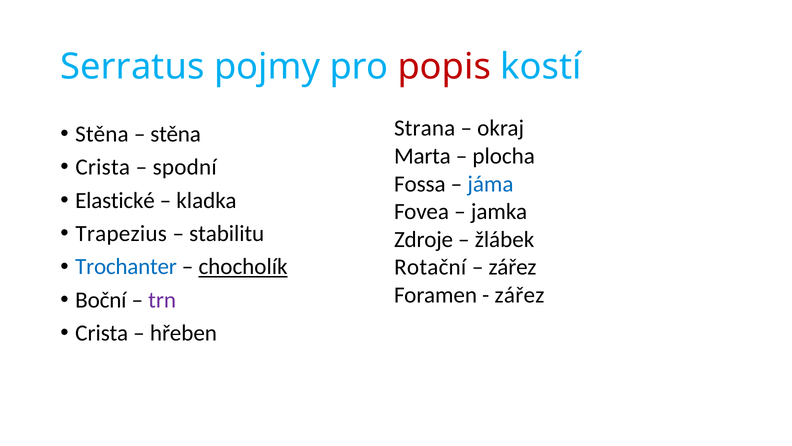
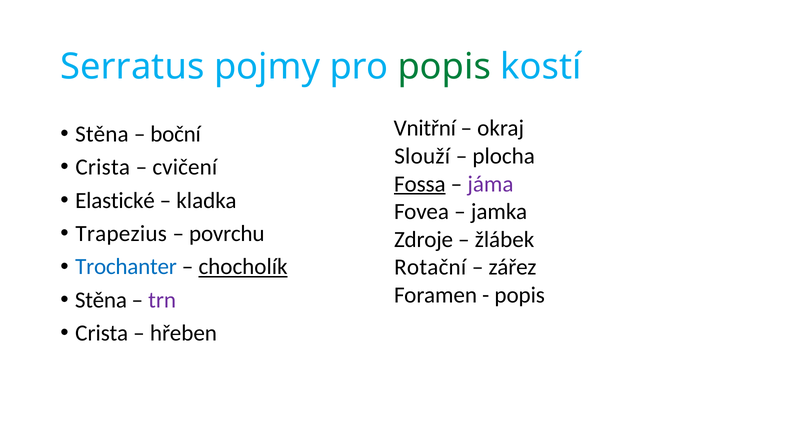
popis colour: red -> green (444, 67)
Strana: Strana -> Vnitřní (425, 128)
stěna: stěna -> boční (176, 134)
Marta: Marta -> Slouží (422, 156)
spodní: spodní -> cvičení (185, 167)
Fossa underline: none -> present (420, 184)
jáma colour: blue -> purple (490, 184)
stabilitu: stabilitu -> povrchu (227, 233)
zářez: zářez -> popis (520, 295)
Boční: Boční -> Stěna (101, 300)
